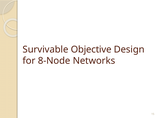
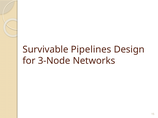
Objective: Objective -> Pipelines (91, 50)
8-Node: 8-Node -> 3-Node (54, 61)
